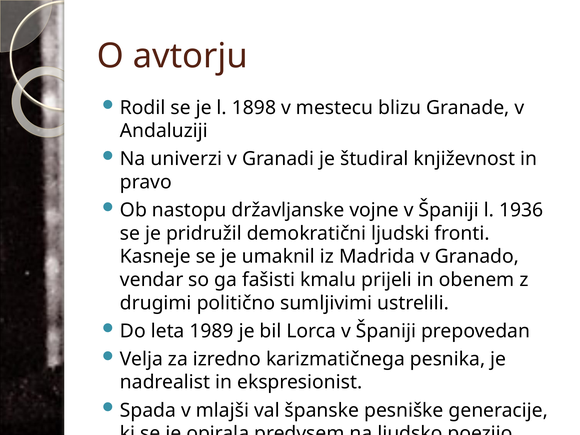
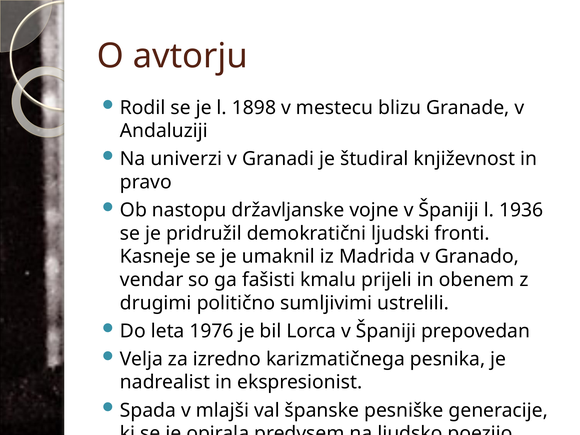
1989: 1989 -> 1976 (212, 331)
